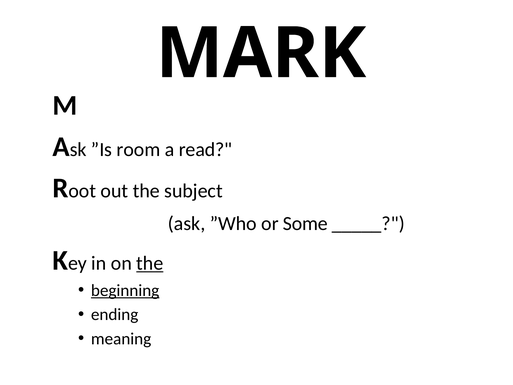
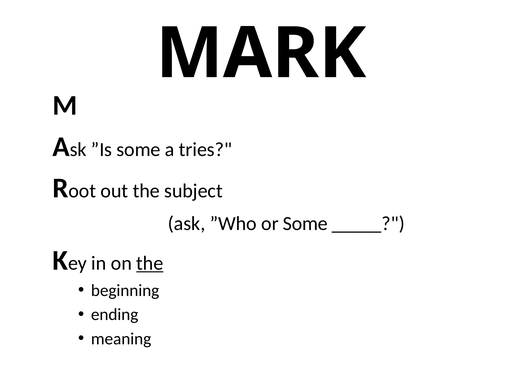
”Is room: room -> some (139, 149)
read: read -> tries (205, 149)
beginning underline: present -> none (125, 290)
